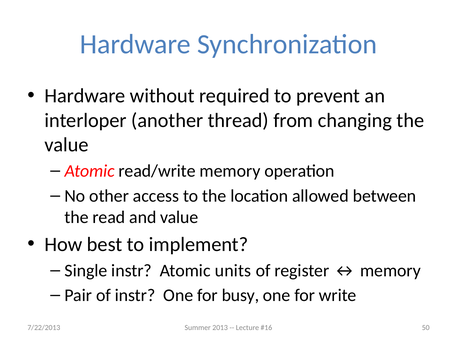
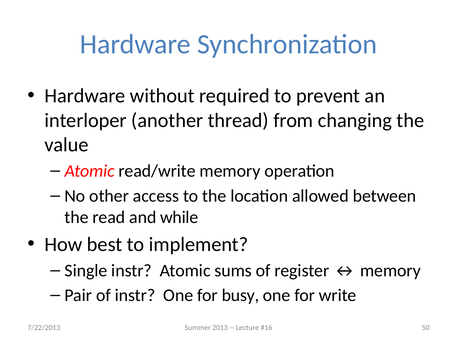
and value: value -> while (179, 217)
units: units -> sums (233, 270)
